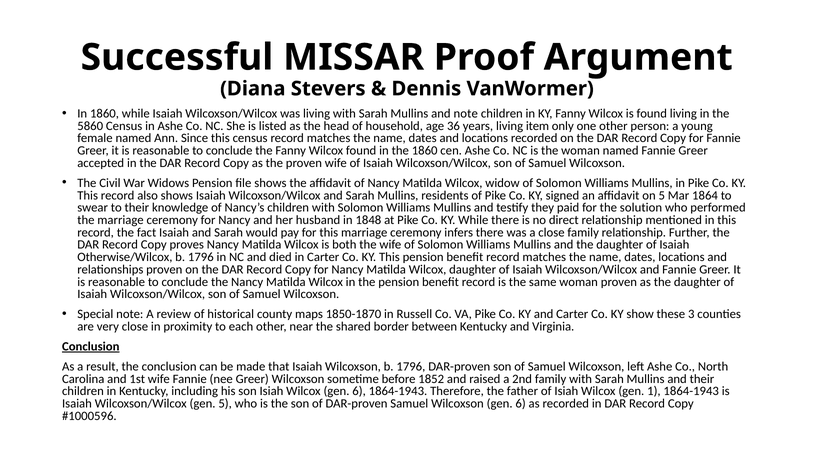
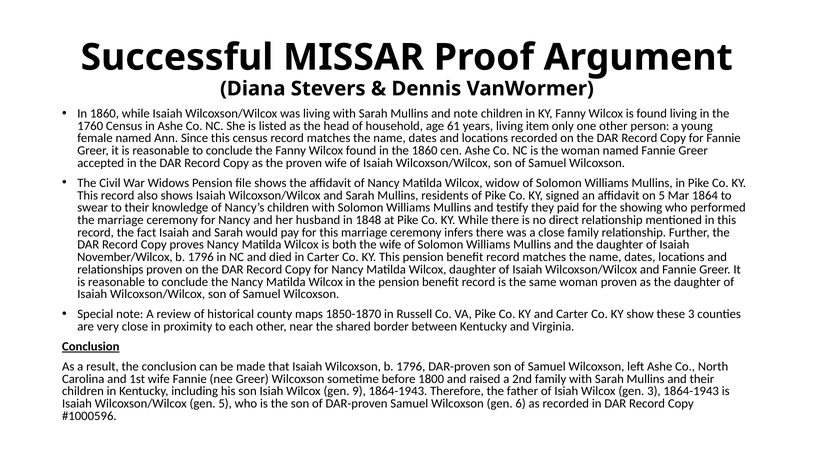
5860: 5860 -> 1760 (90, 126)
36: 36 -> 61 (453, 126)
solution: solution -> showing (641, 208)
Otherwise/Wilcox: Otherwise/Wilcox -> November/Wilcox (125, 257)
1852: 1852 -> 1800 (431, 379)
Wilcox gen 6: 6 -> 9 (359, 391)
gen 1: 1 -> 3 (654, 391)
